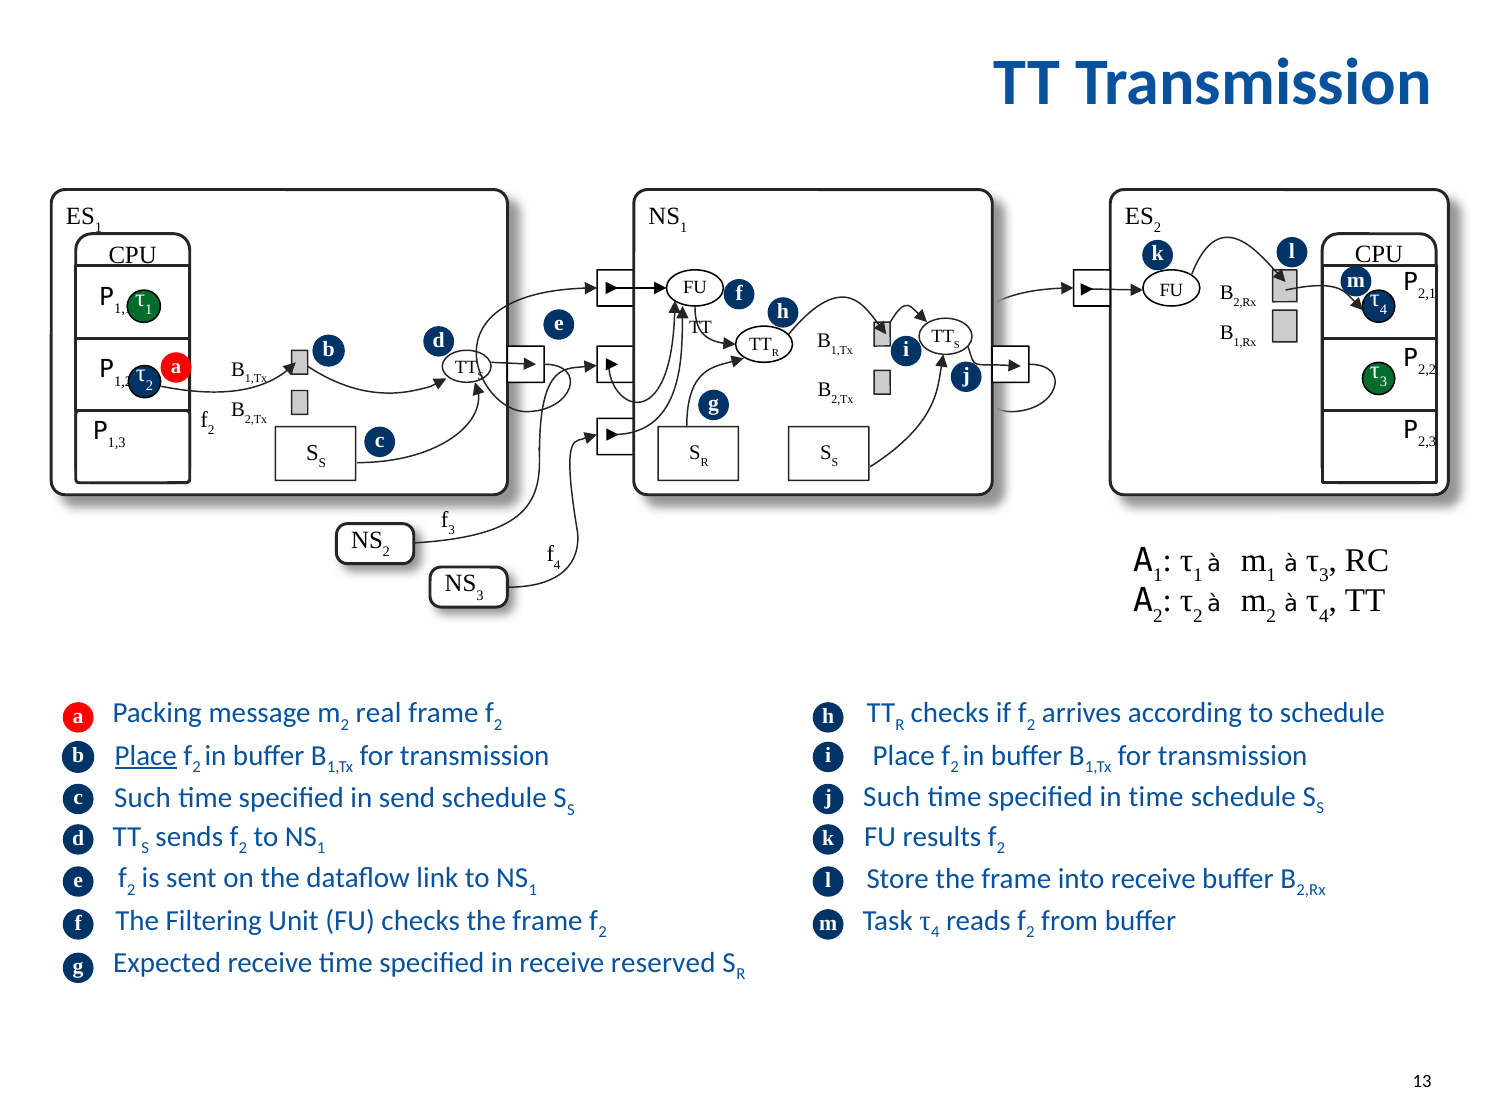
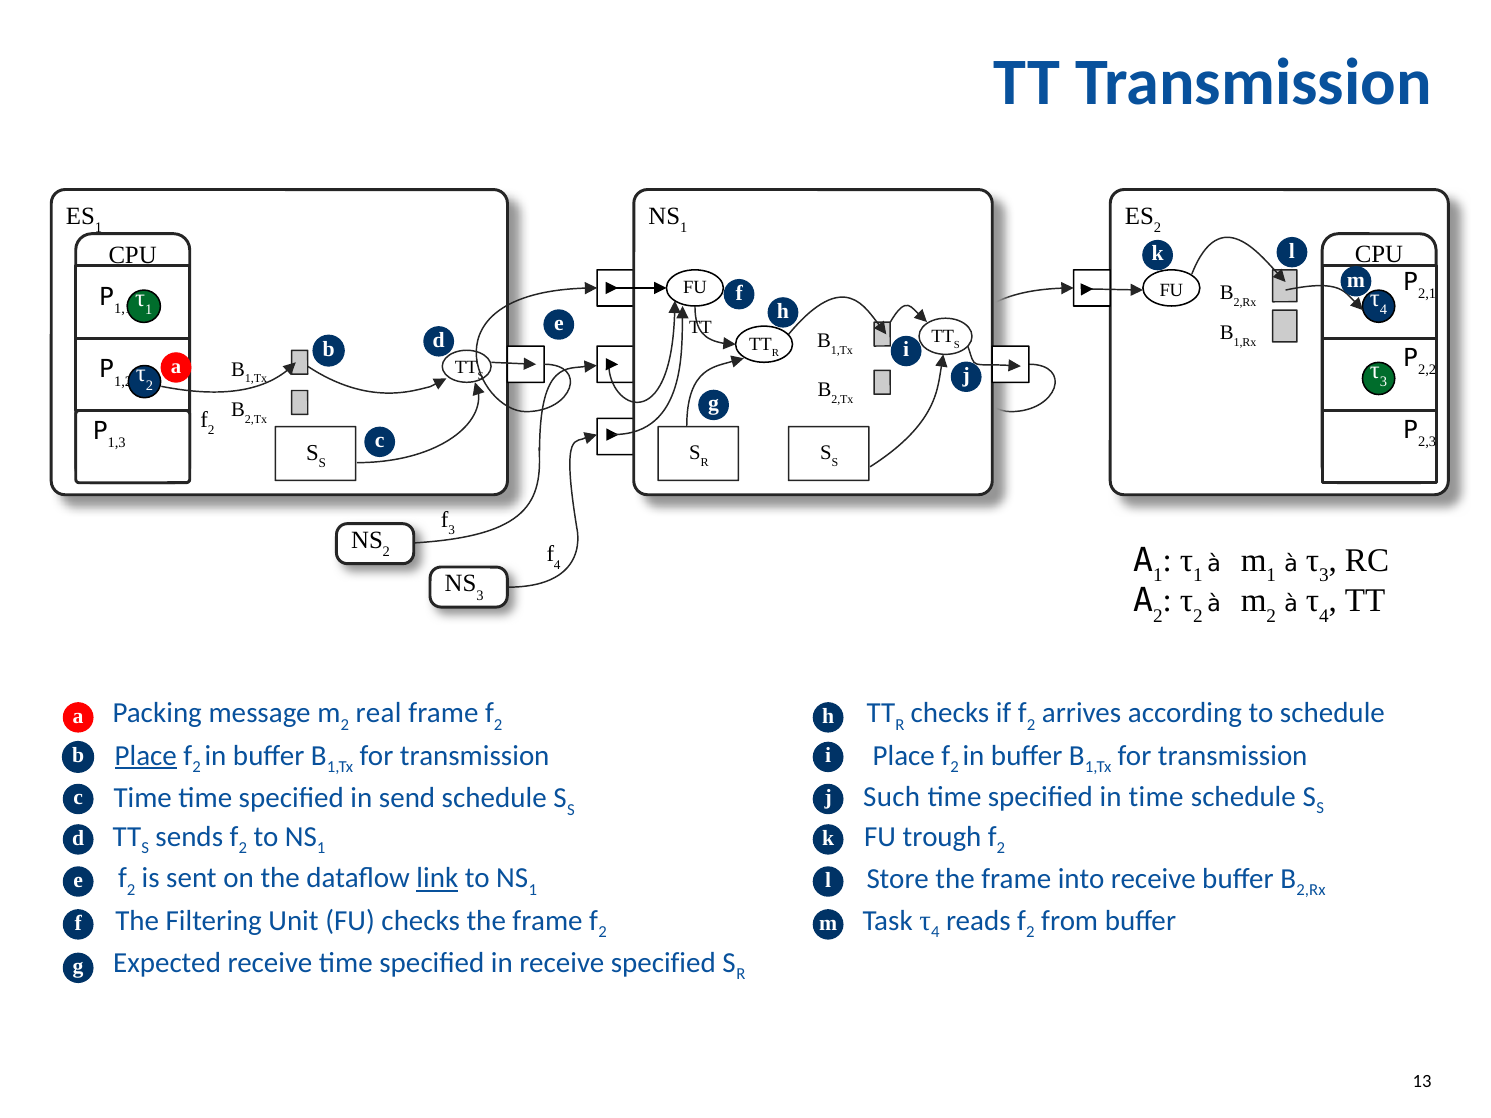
Such: Such -> Time (143, 798)
results: results -> trough (942, 837)
link underline: none -> present (437, 878)
receive reserved: reserved -> specified (663, 963)
